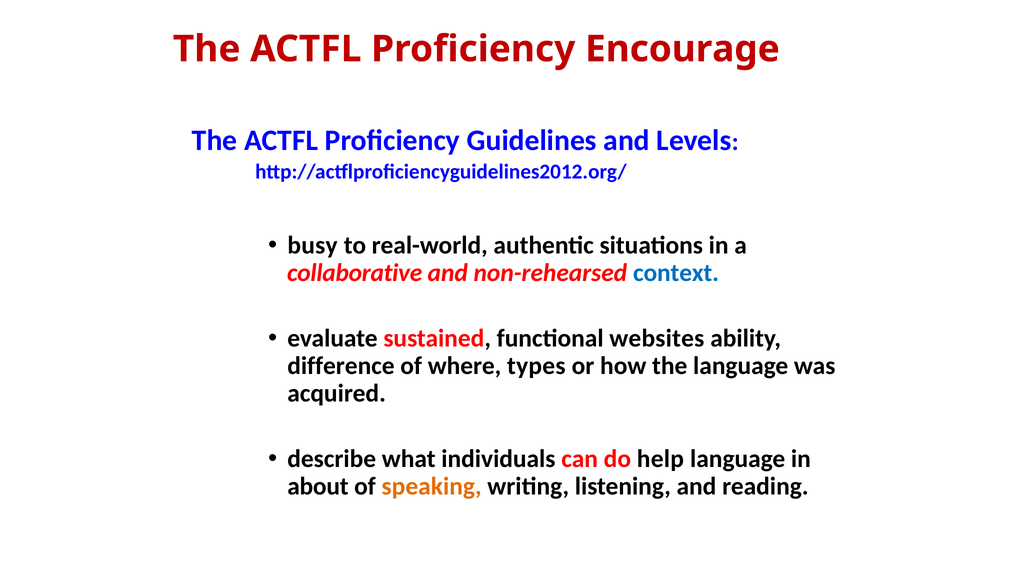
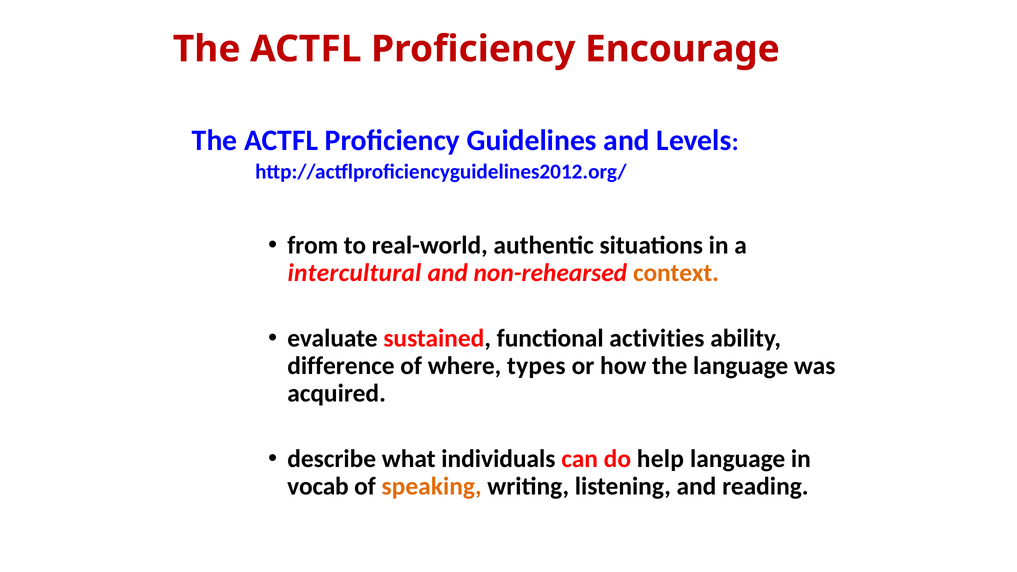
busy: busy -> from (313, 245)
collaborative: collaborative -> intercultural (354, 273)
context colour: blue -> orange (676, 273)
websites: websites -> activities (657, 338)
about: about -> vocab (318, 486)
